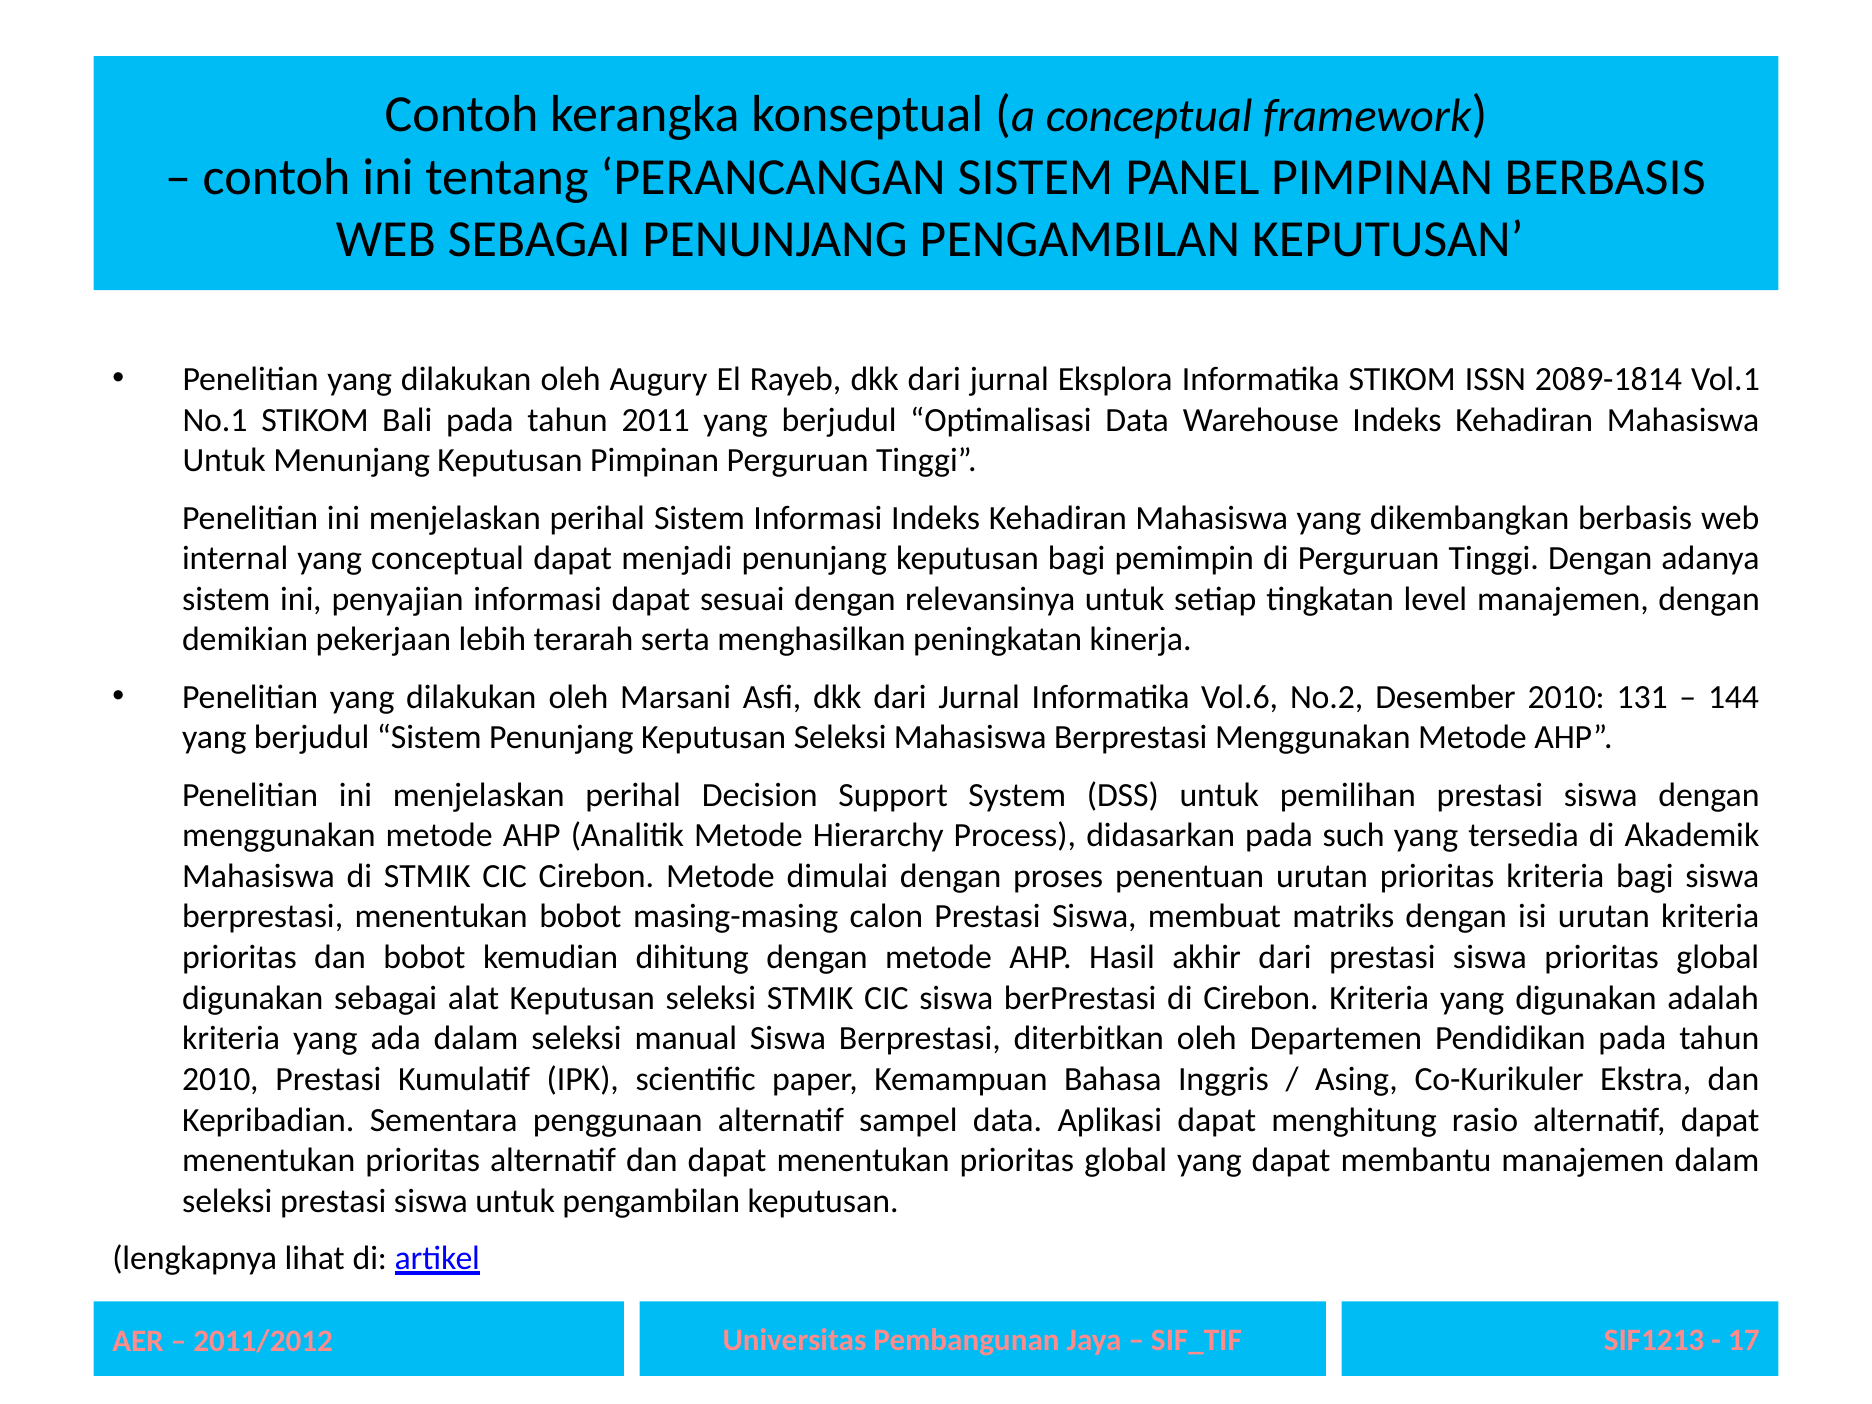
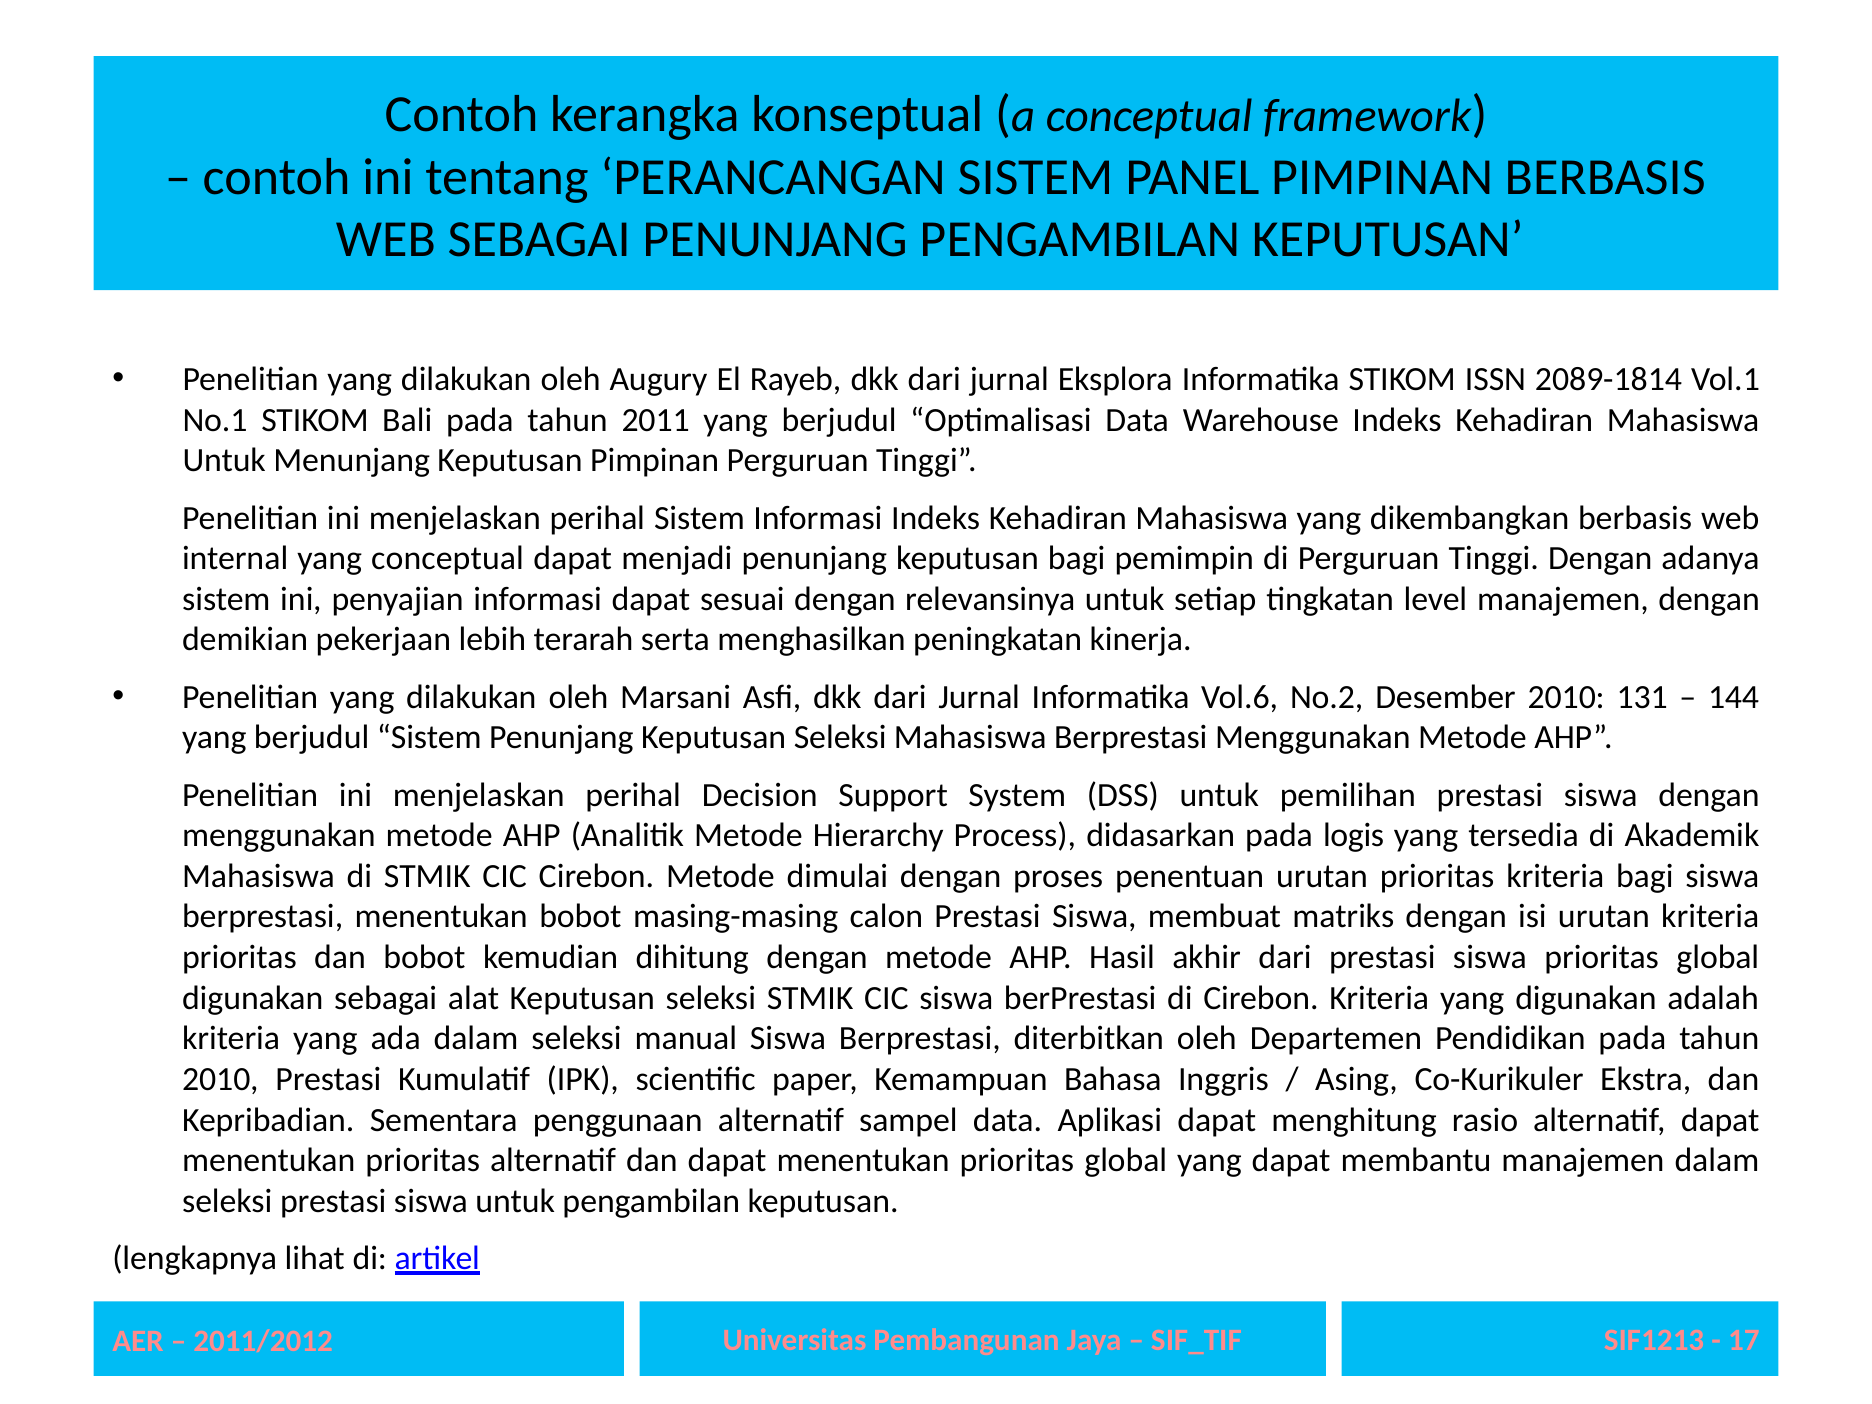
such: such -> logis (1354, 836)
